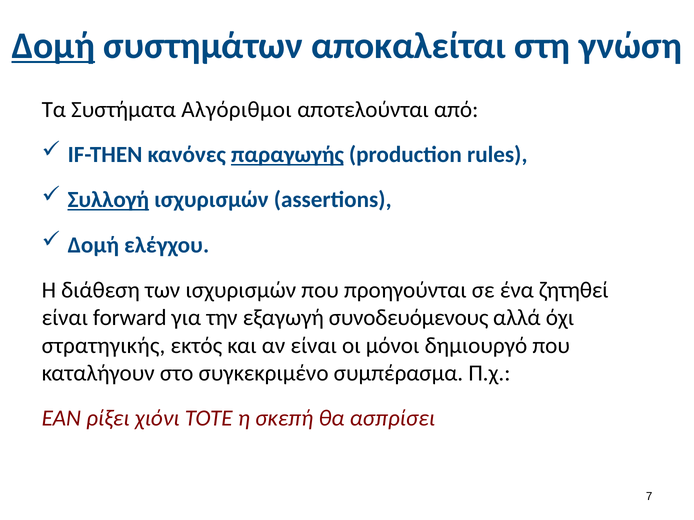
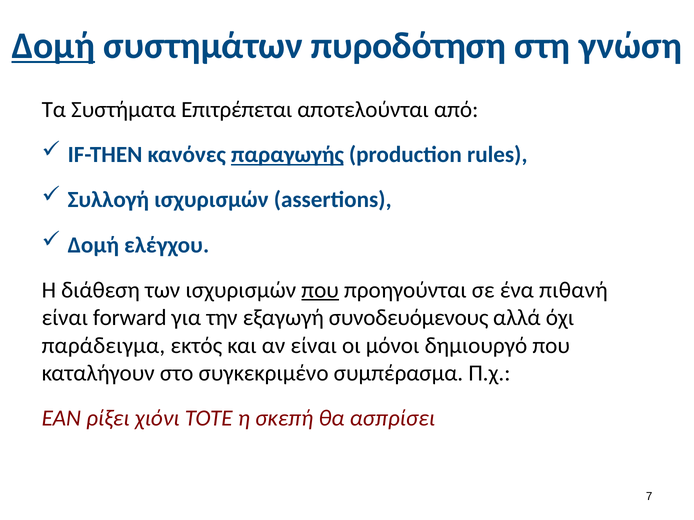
αποκαλείται: αποκαλείται -> πυροδότηση (409, 46)
Αλγόριθμοι: Αλγόριθμοι -> Επιτρέπεται (237, 110)
Συλλογή underline: present -> none (108, 200)
που underline: none -> present (320, 290)
ζητηθεί: ζητηθεί -> πιθανή (573, 290)
στρατηγικής: στρατηγικής -> παράδειγμα (103, 346)
